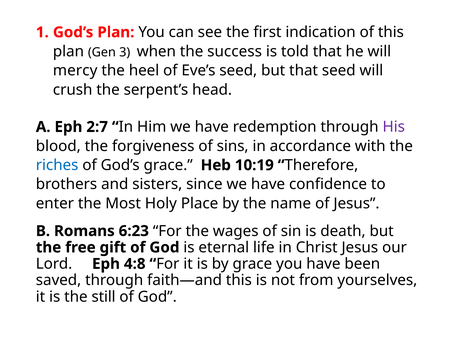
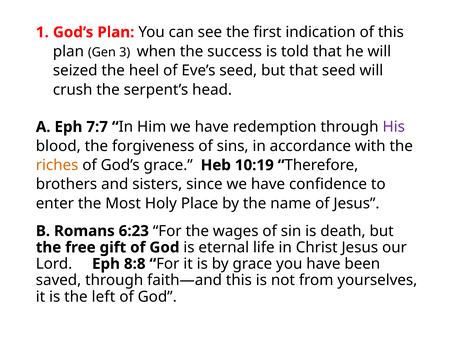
mercy: mercy -> seized (75, 70)
2:7: 2:7 -> 7:7 (97, 127)
riches colour: blue -> orange (57, 165)
4:8: 4:8 -> 8:8 (135, 263)
still: still -> left (103, 296)
